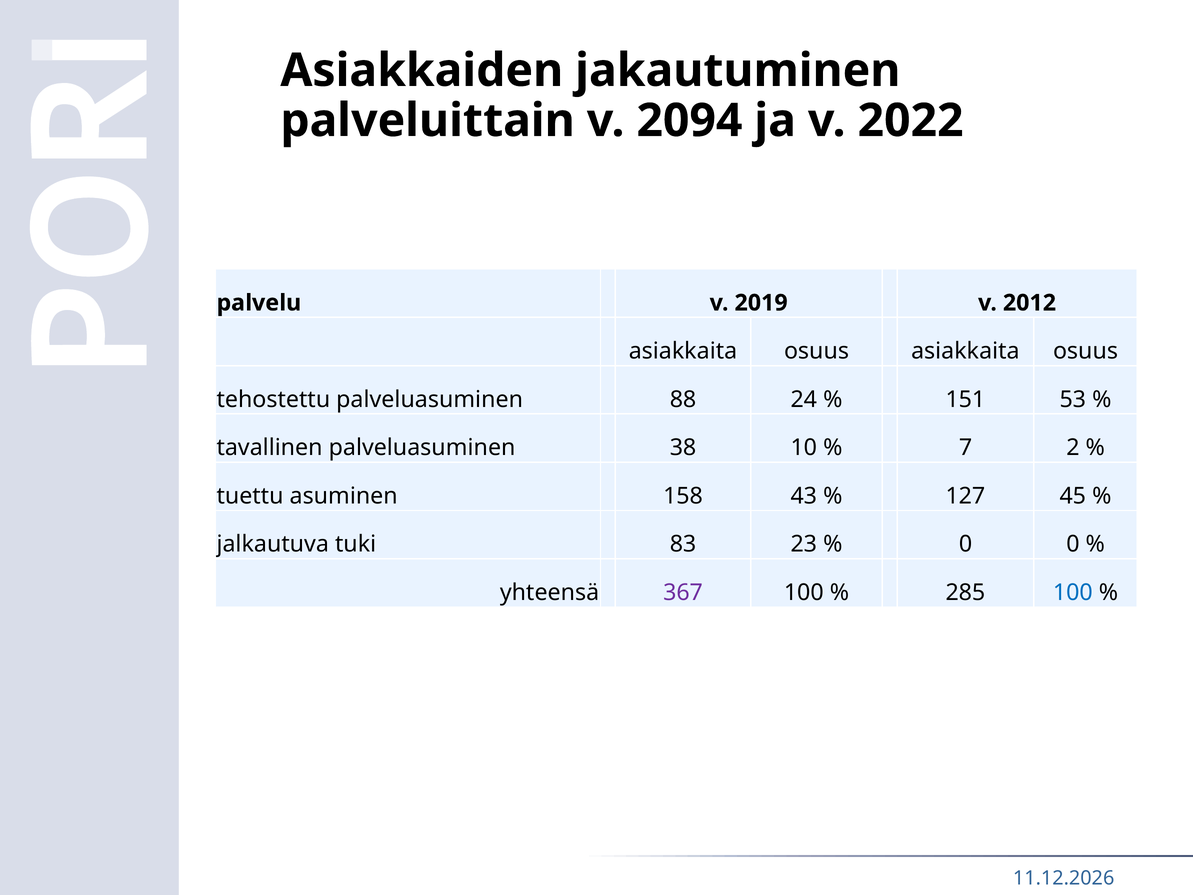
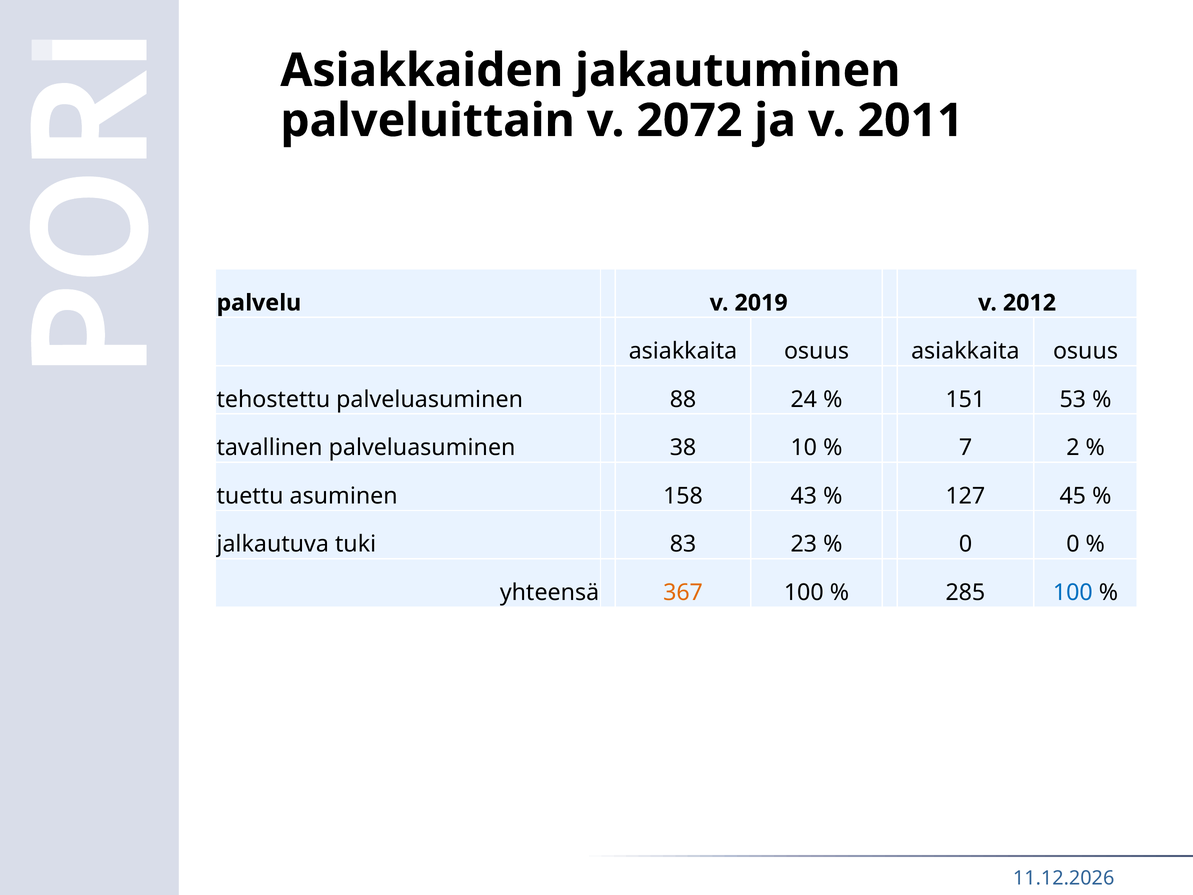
2094: 2094 -> 2072 (689, 121)
2022: 2022 -> 2011 (911, 121)
367 colour: purple -> orange (683, 592)
